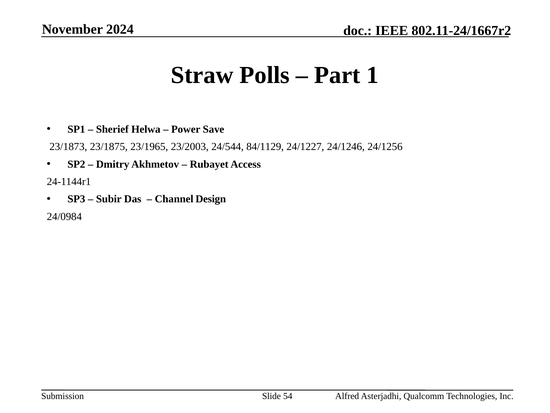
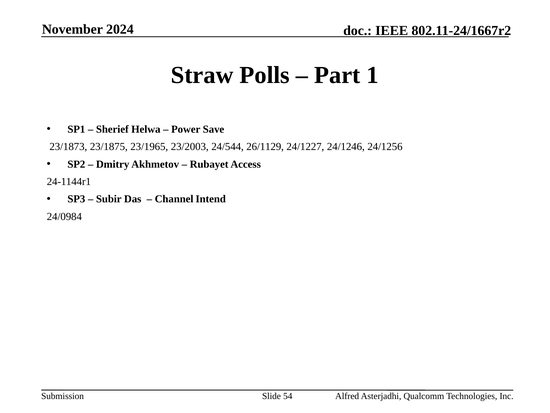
84/1129: 84/1129 -> 26/1129 (265, 147)
Design: Design -> Intend (211, 199)
